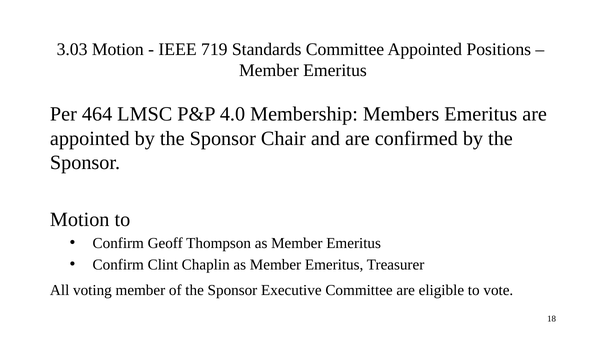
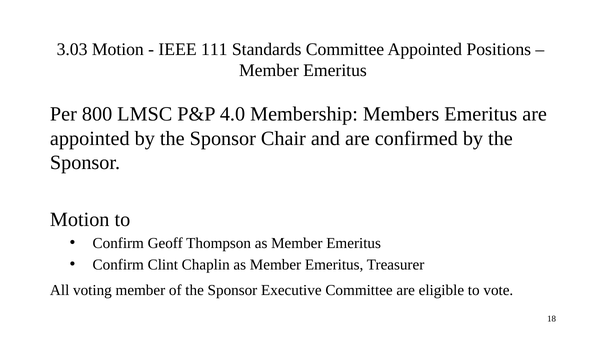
719: 719 -> 111 (214, 49)
464: 464 -> 800 (97, 114)
